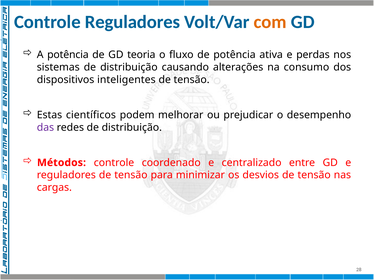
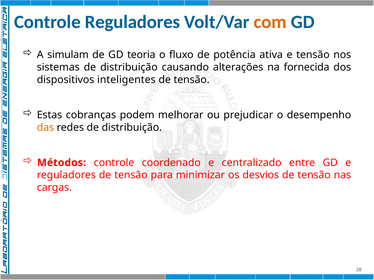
A potência: potência -> simulam (68, 55)
e perdas: perdas -> tensão (313, 55)
consumo: consumo -> fornecida (307, 67)
científicos: científicos -> cobranças (91, 115)
das colour: purple -> orange (45, 128)
